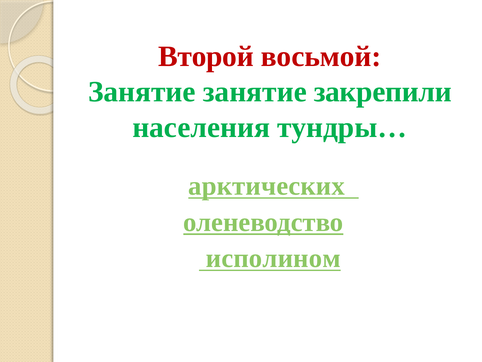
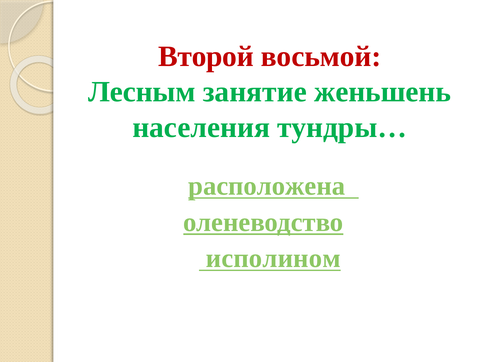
Занятие: Занятие -> Лесным (142, 92)
закрепили: закрепили -> женьшень (383, 92)
арктических: арктических -> расположена (267, 186)
